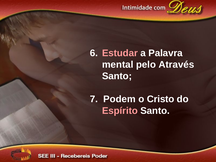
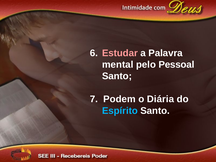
Através: Através -> Pessoal (176, 65)
Cristo: Cristo -> Diária (160, 99)
Espírito colour: pink -> light blue (120, 111)
